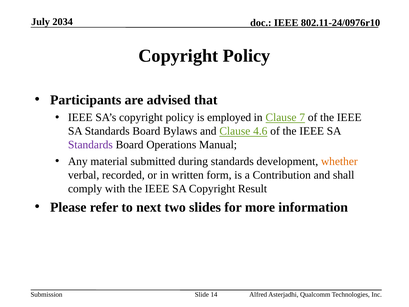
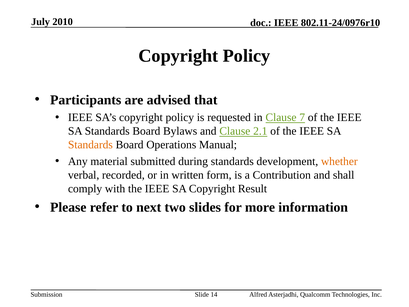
2034: 2034 -> 2010 (63, 22)
employed: employed -> requested (229, 117)
4.6: 4.6 -> 2.1 (260, 131)
Standards colour: purple -> orange (90, 145)
